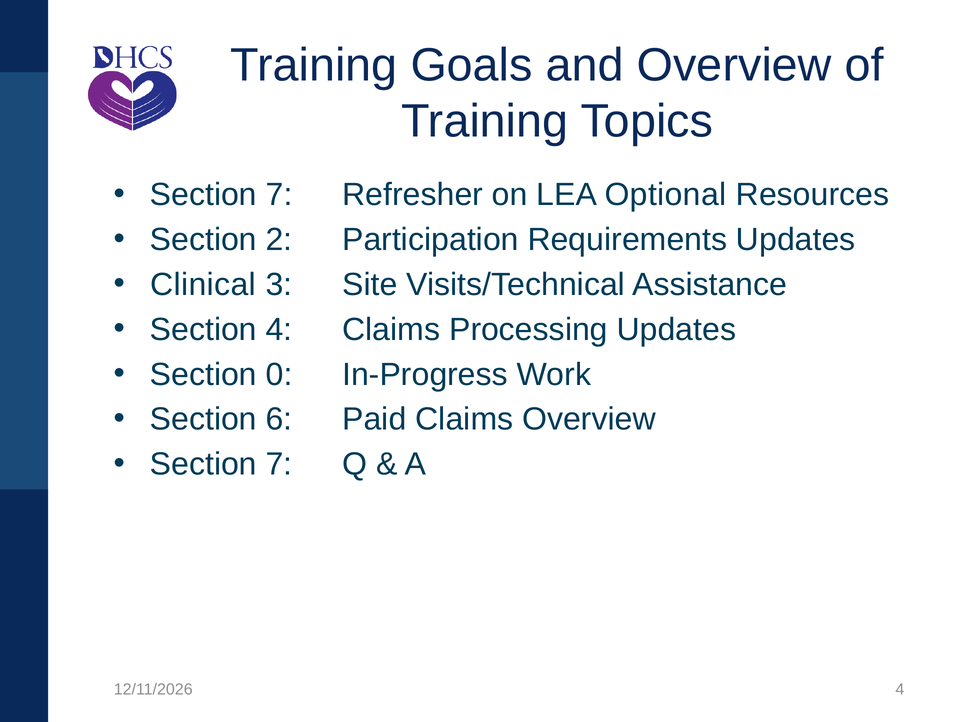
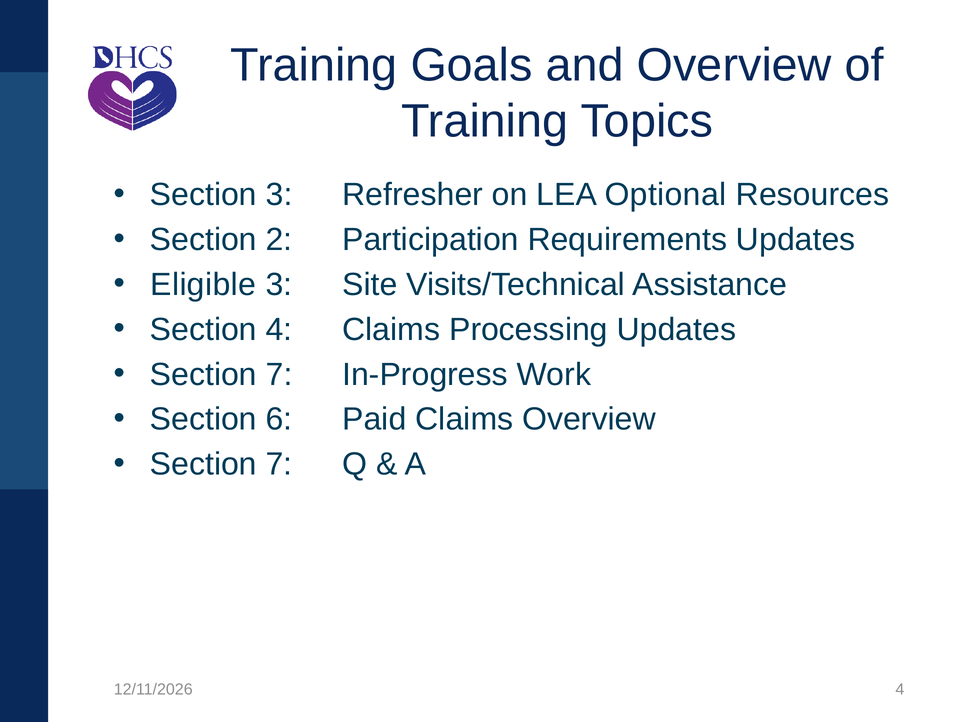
7: 7 -> 3 (279, 195)
Clinical: Clinical -> Eligible (203, 284)
0: 0 -> 7 (279, 374)
